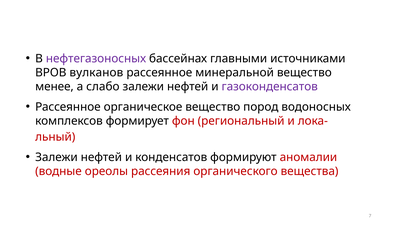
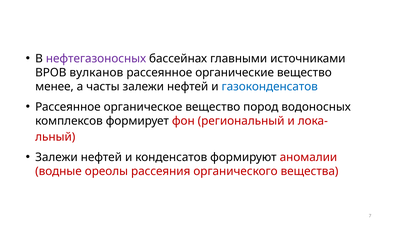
минеральной: минеральной -> органические (235, 73)
слабо: слабо -> часты (103, 87)
газоконденсатов colour: purple -> blue (270, 87)
